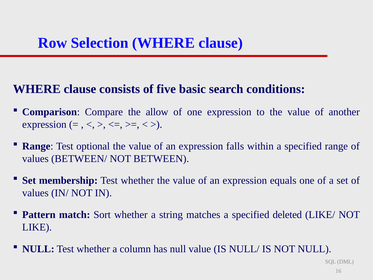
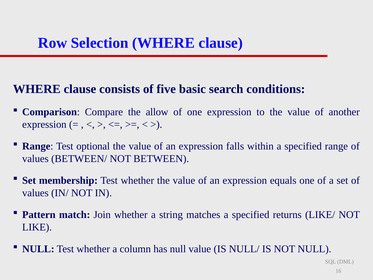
Sort: Sort -> Join (102, 215)
deleted: deleted -> returns (287, 215)
